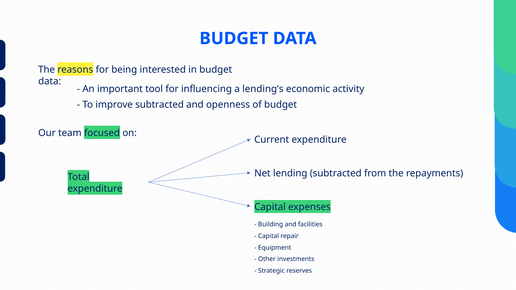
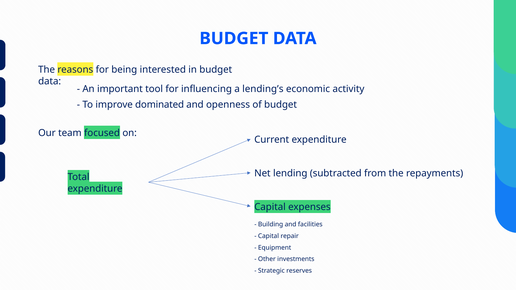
improve subtracted: subtracted -> dominated (160, 105)
